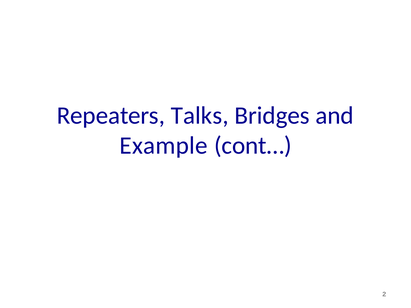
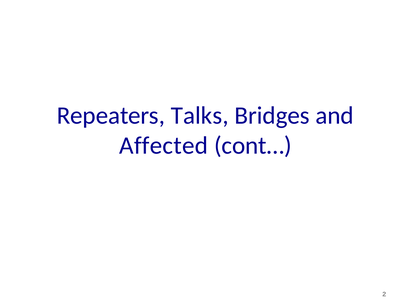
Example: Example -> Affected (164, 146)
